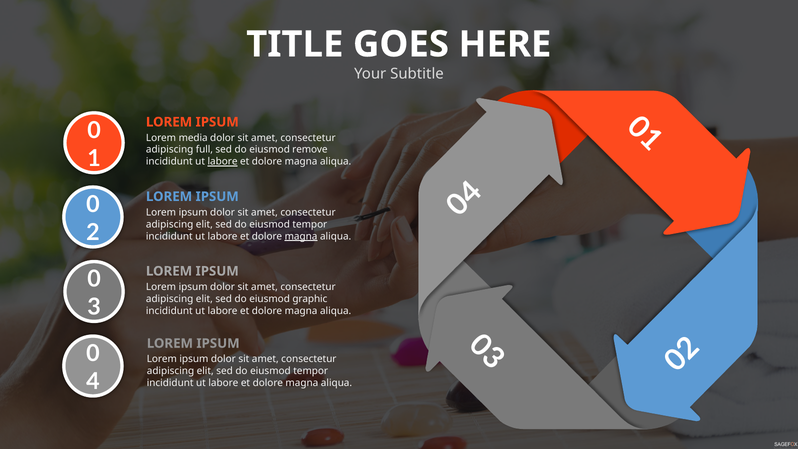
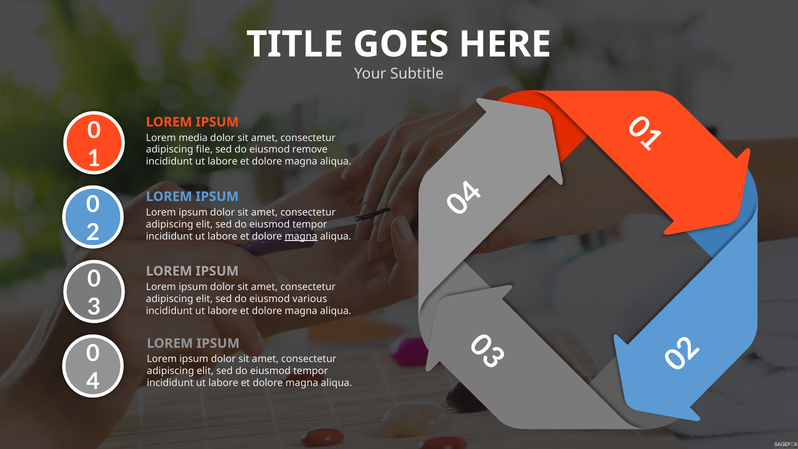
full: full -> file (204, 150)
labore underline: present -> none (223, 162)
graphic: graphic -> various (310, 299)
